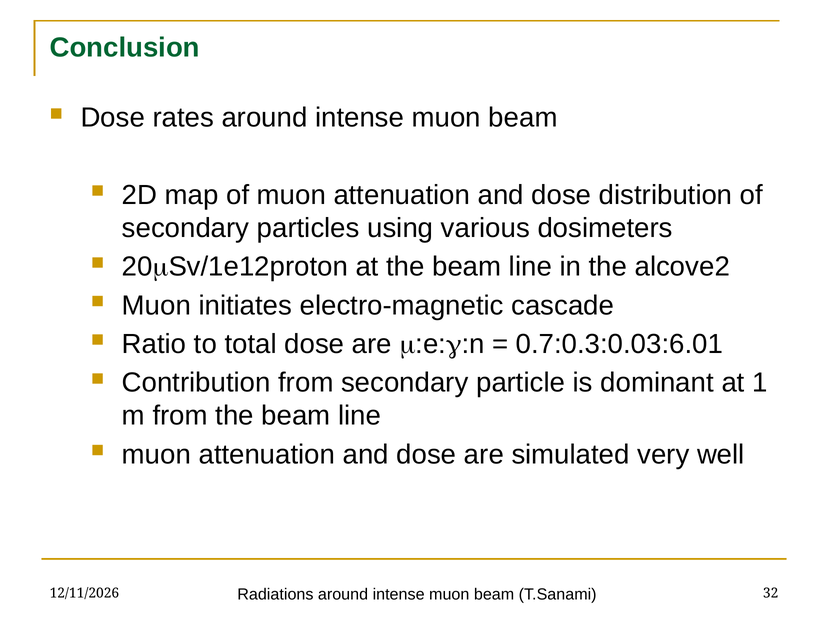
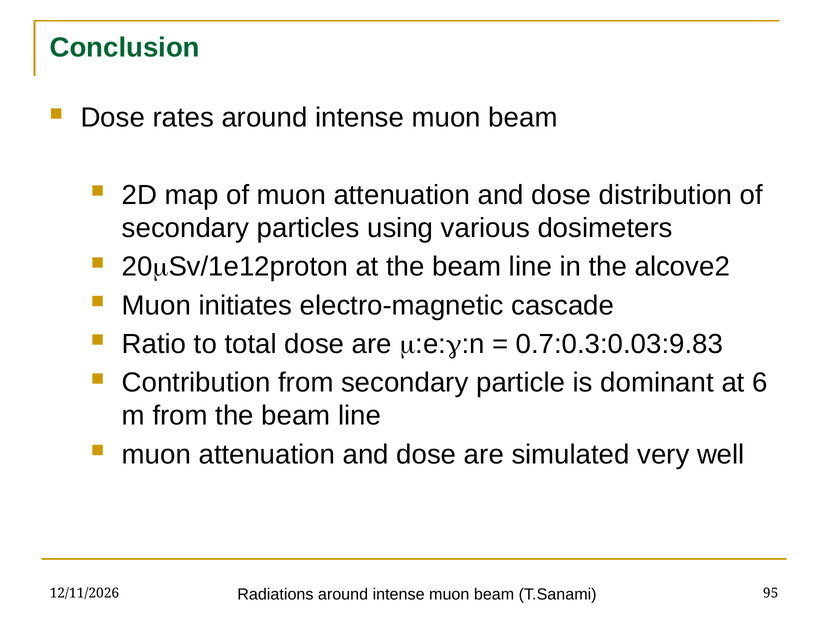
0.7:0.3:0.03:6.01: 0.7:0.3:0.03:6.01 -> 0.7:0.3:0.03:9.83 (619, 344)
1: 1 -> 6 (760, 383)
32: 32 -> 95 (771, 593)
